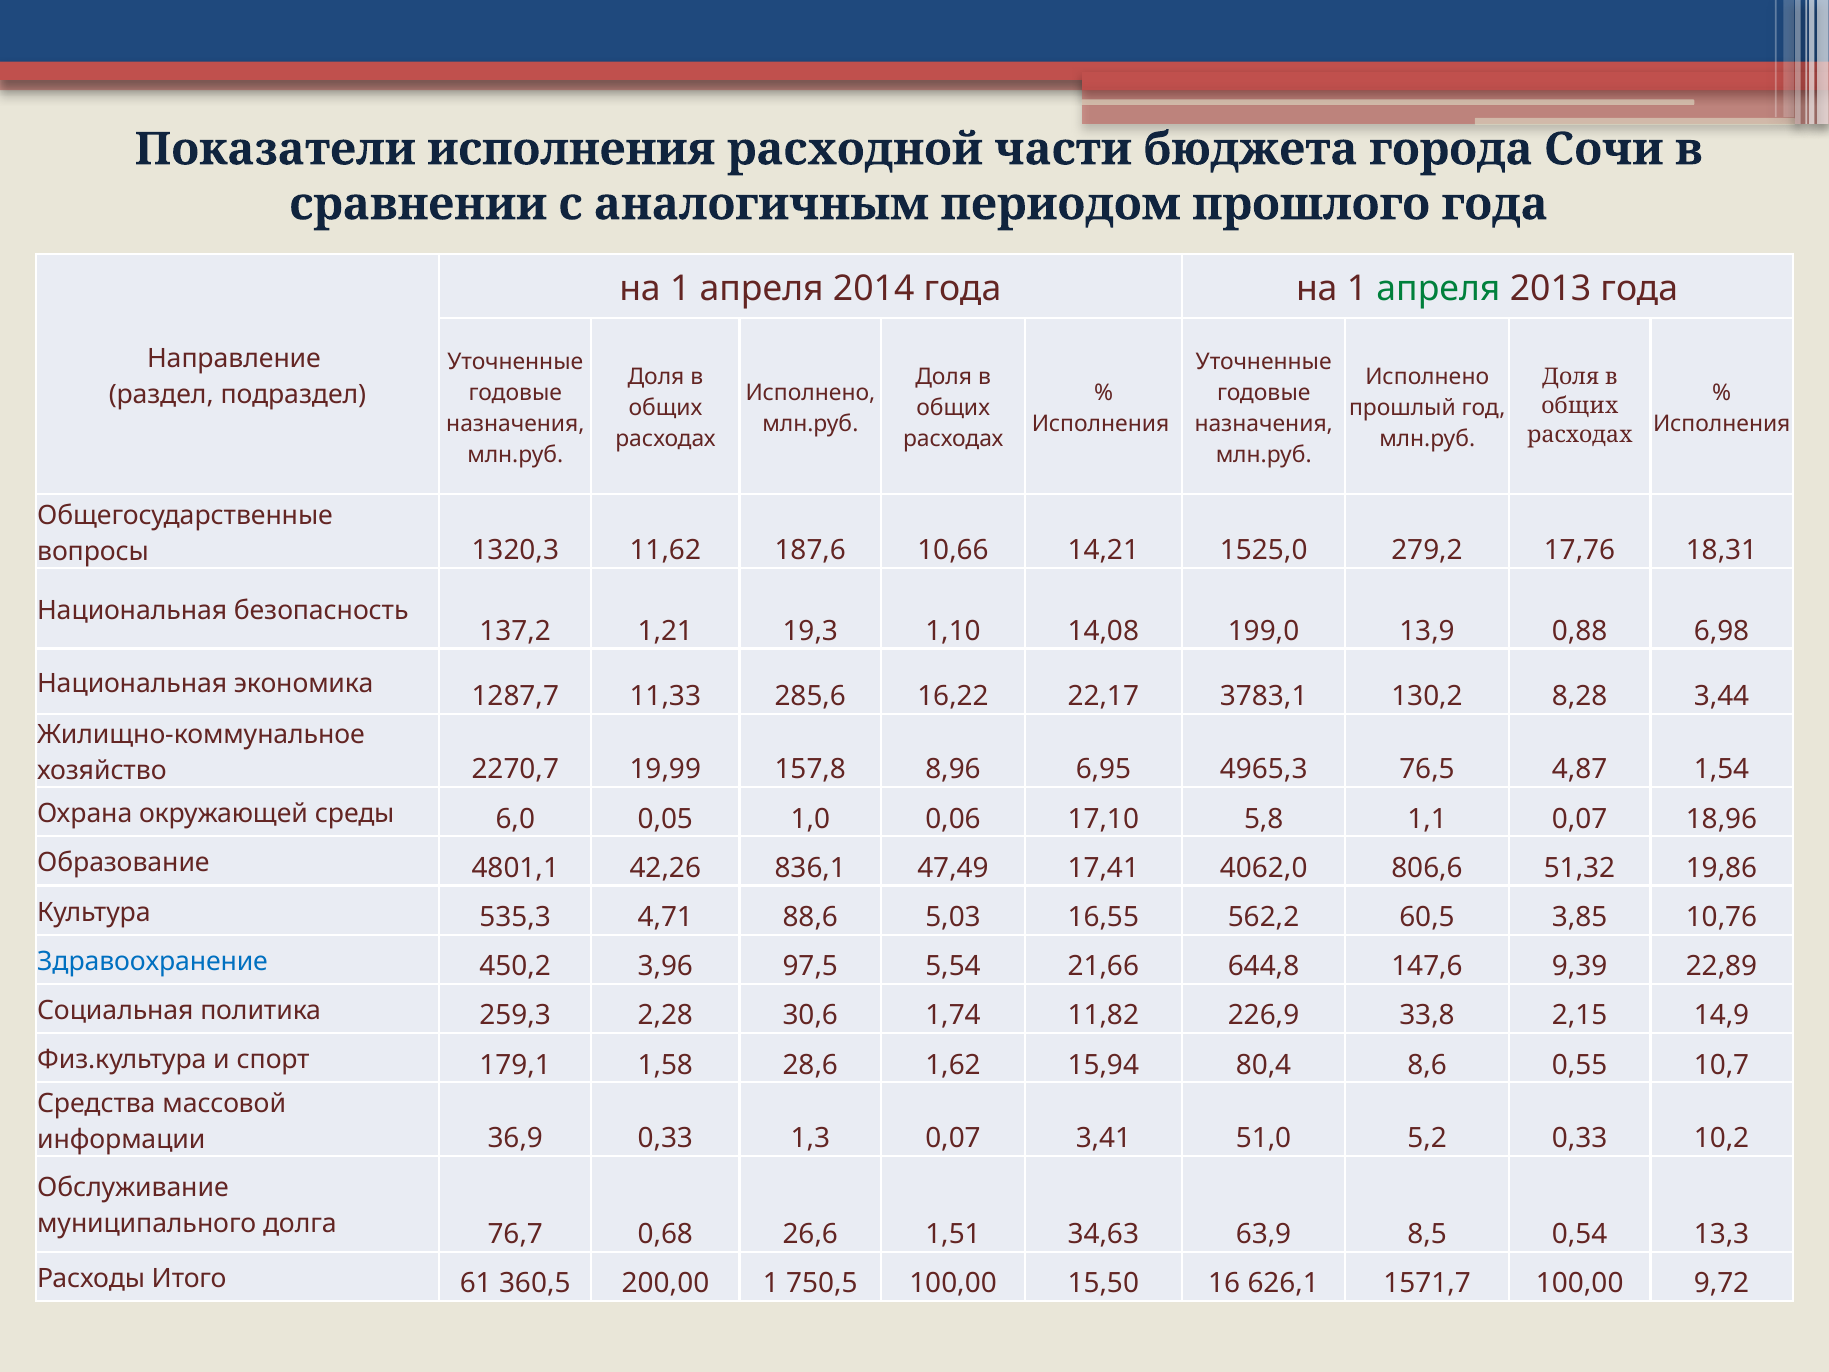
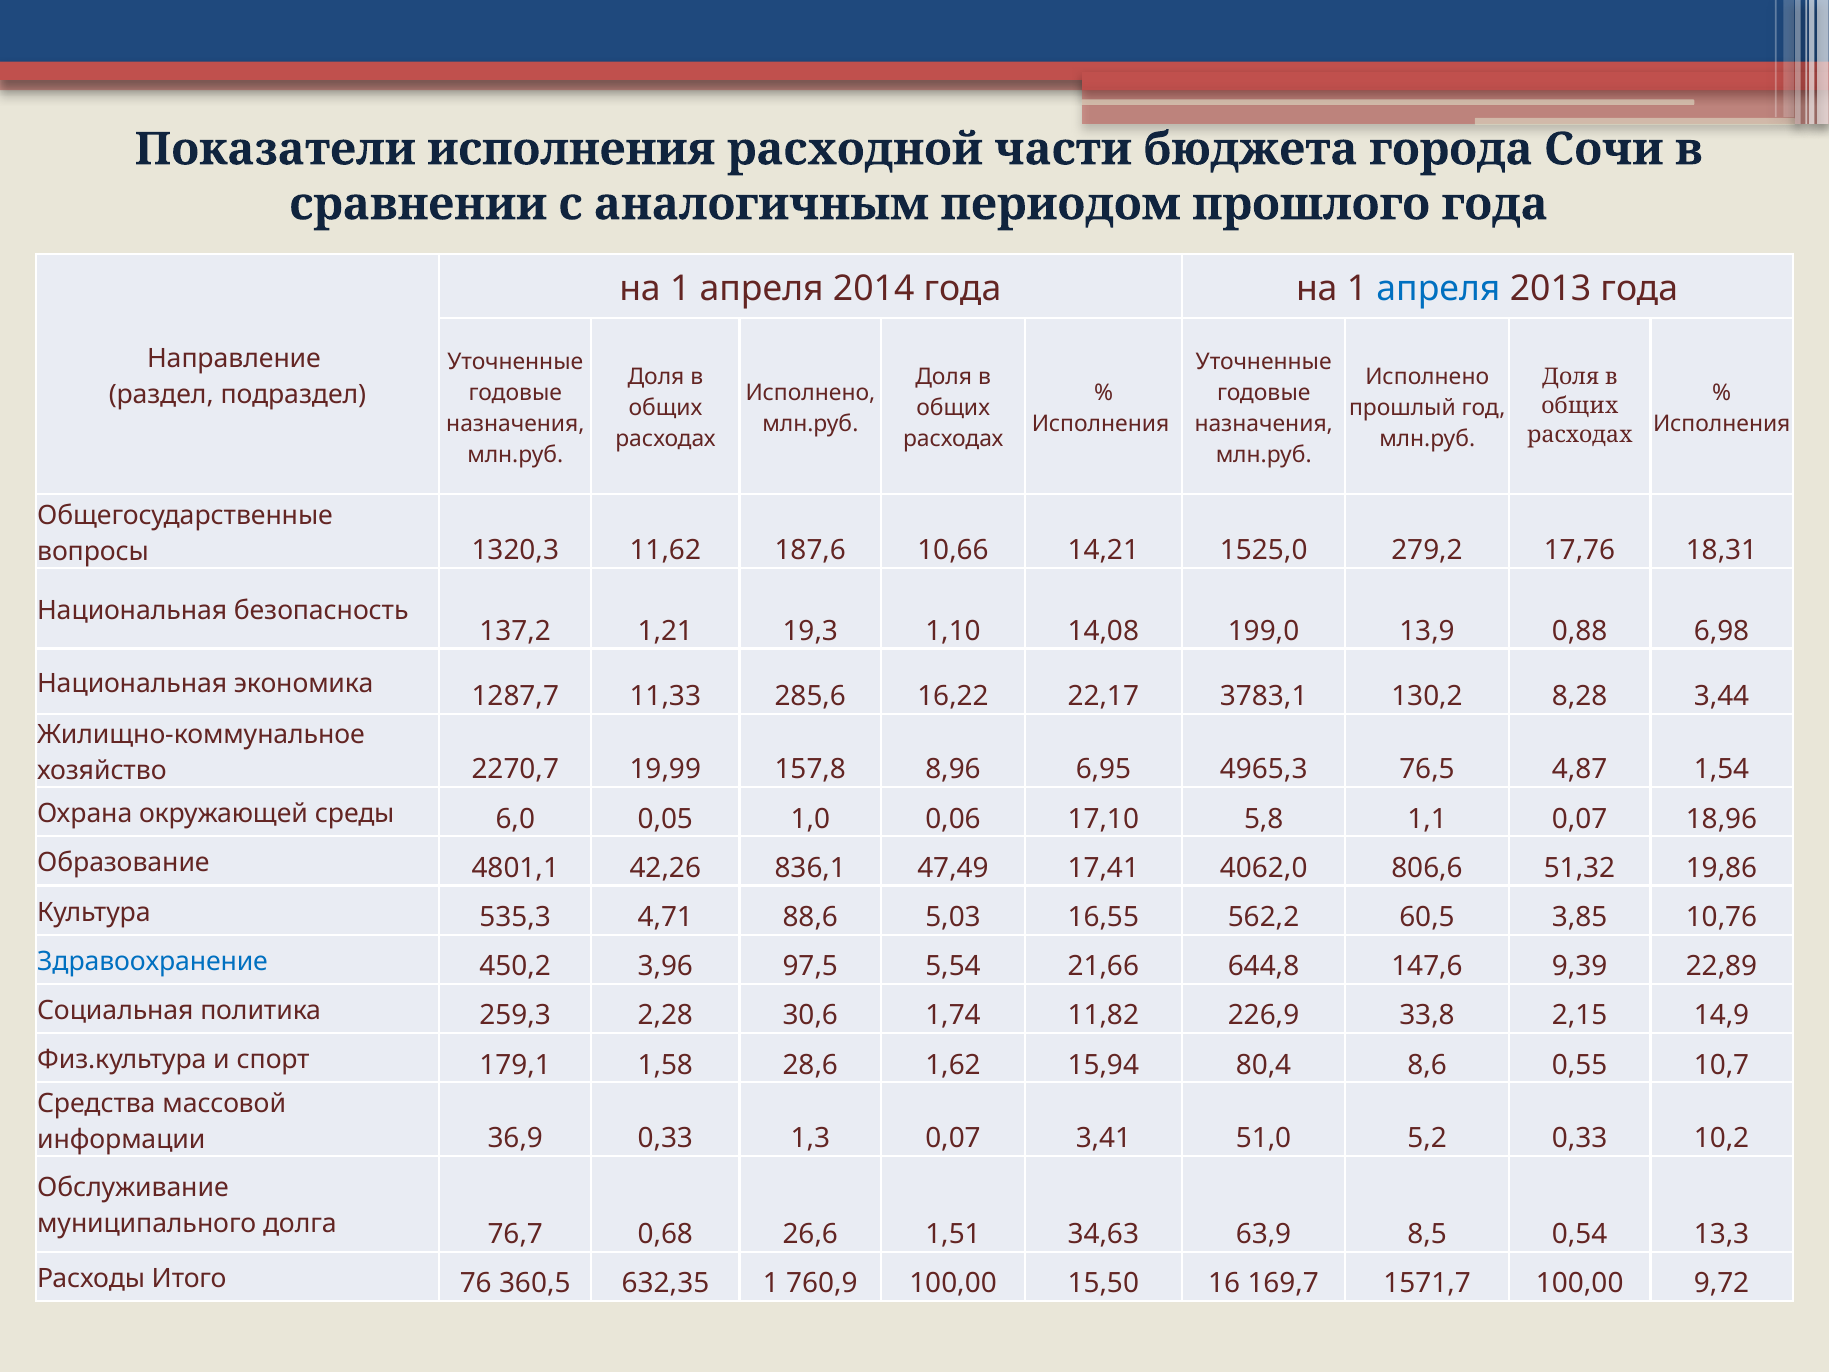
апреля colour: green -> blue (1438, 289)
61: 61 -> 76 (476, 1284)
200,00: 200,00 -> 632,35 (665, 1284)
750,5: 750,5 -> 760,9 (822, 1284)
626,1: 626,1 -> 169,7 (1283, 1284)
